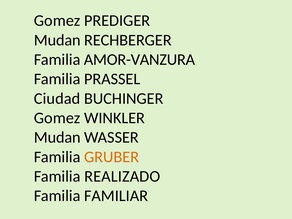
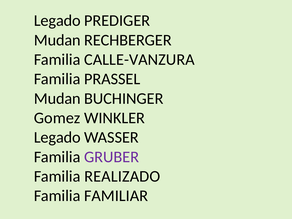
Gomez: Gomez -> Legado (57, 21)
AMOR-VANZURA: AMOR-VANZURA -> CALLE-VANZURA (139, 60)
Ciudad: Ciudad -> Mudan (57, 98)
Mudan: Mudan -> Legado (57, 137)
GRUBER colour: orange -> purple (112, 157)
